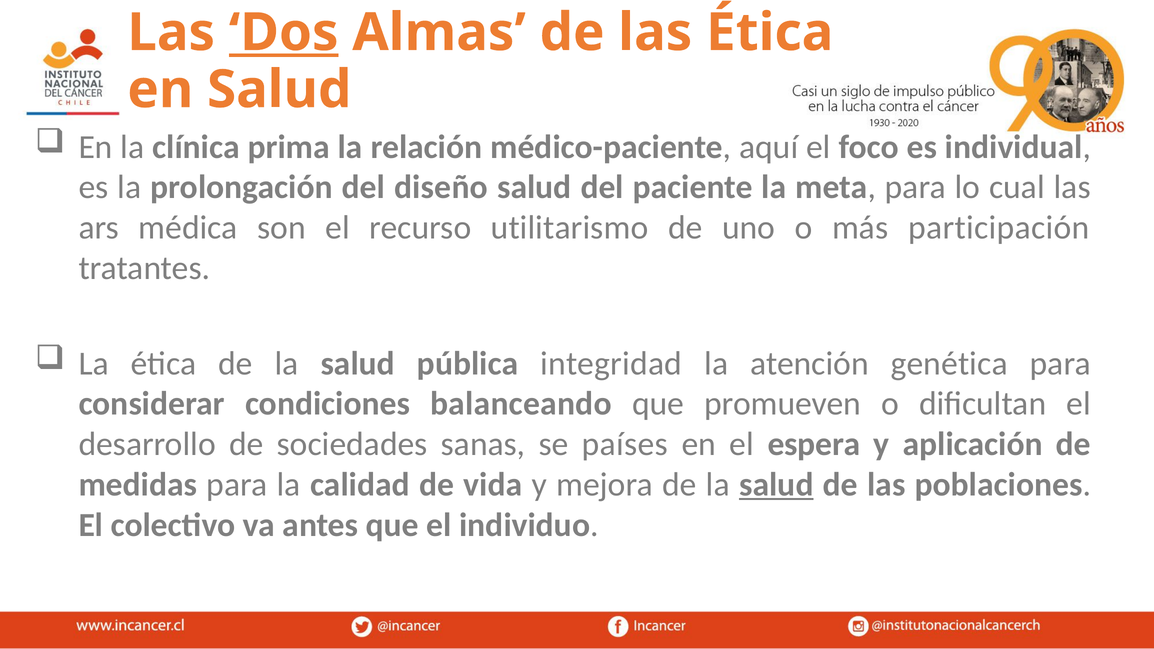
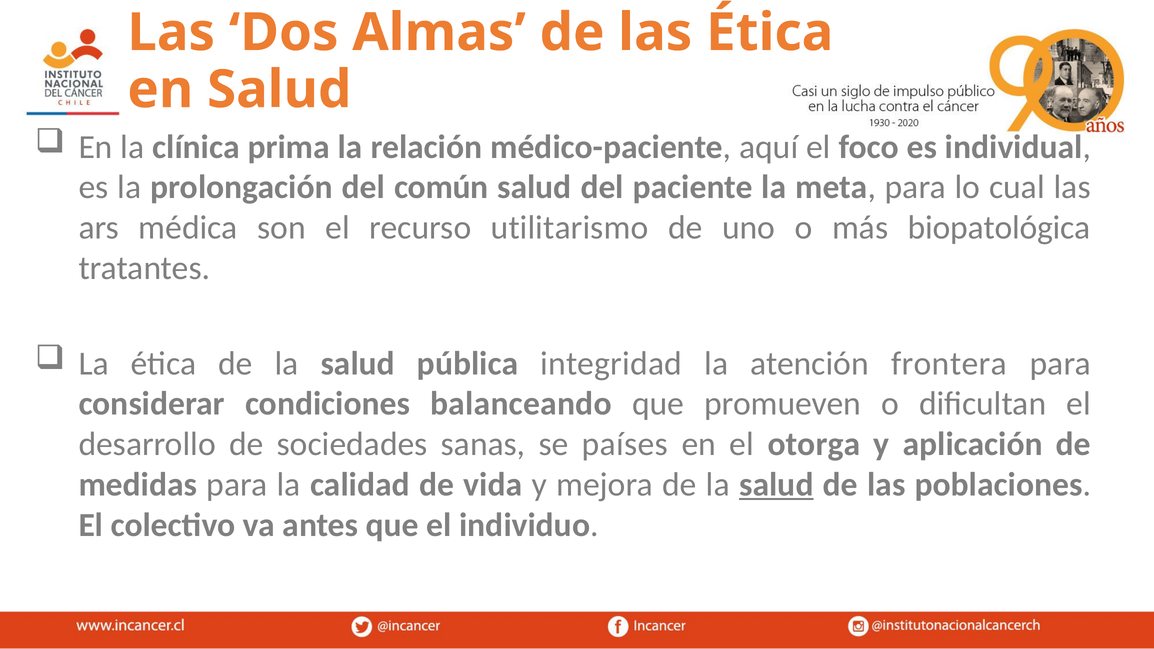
Dos underline: present -> none (284, 33)
diseño: diseño -> común (441, 187)
participación: participación -> biopatológica (999, 228)
genética: genética -> frontera (949, 364)
espera: espera -> otorga (814, 444)
